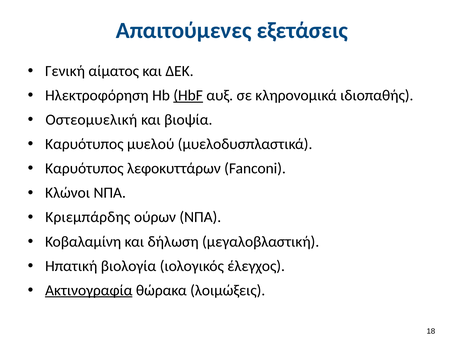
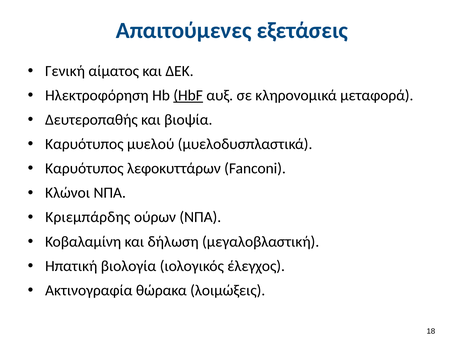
ιδιοπαθής: ιδιοπαθής -> μεταφορά (377, 96)
Οστεομυελική: Οστεομυελική -> Δευτεροπαθής (91, 120)
Ακτινογραφία underline: present -> none (89, 290)
